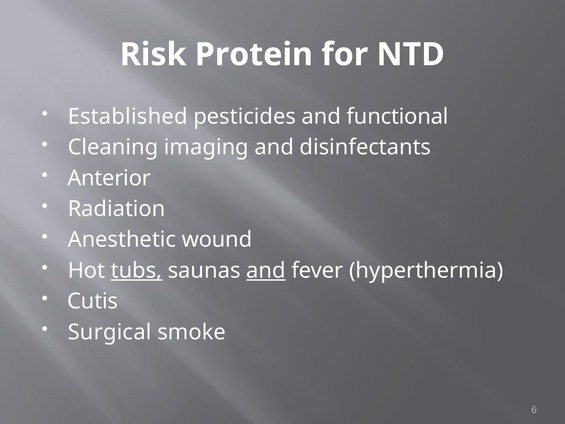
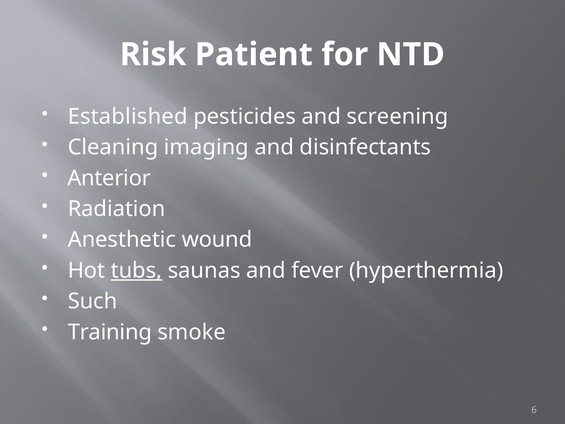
Protein: Protein -> Patient (254, 55)
functional: functional -> screening (397, 116)
and underline: present -> none (266, 270)
Cutis: Cutis -> Such (93, 301)
Surgical: Surgical -> Training (110, 332)
